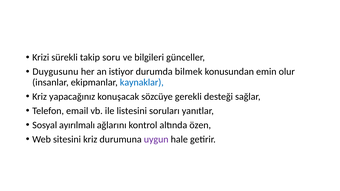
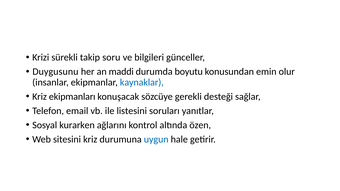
istiyor: istiyor -> maddi (121, 72)
bilmek: bilmek -> boyutu (189, 72)
yapacağınız: yapacağınız -> ekipmanları (72, 97)
ayırılmalı: ayırılmalı -> kurarken (77, 125)
uygun colour: purple -> blue (156, 139)
